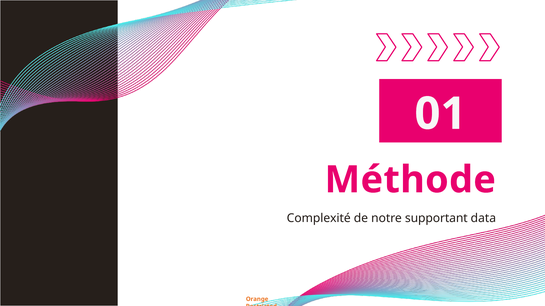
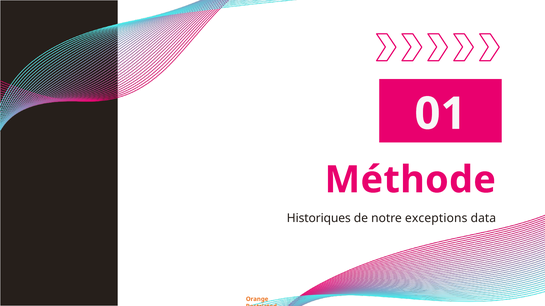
Complexité: Complexité -> Historiques (319, 219)
supportant: supportant -> exceptions (436, 219)
